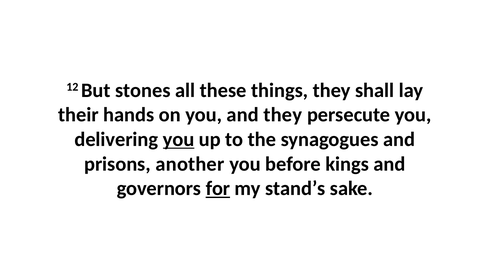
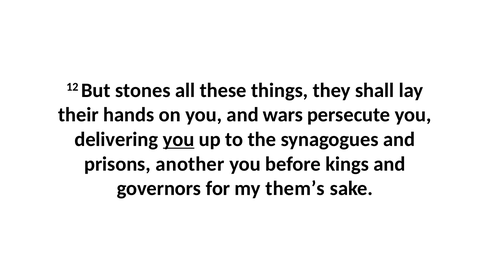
and they: they -> wars (283, 115)
for underline: present -> none (218, 188)
stand’s: stand’s -> them’s (295, 188)
